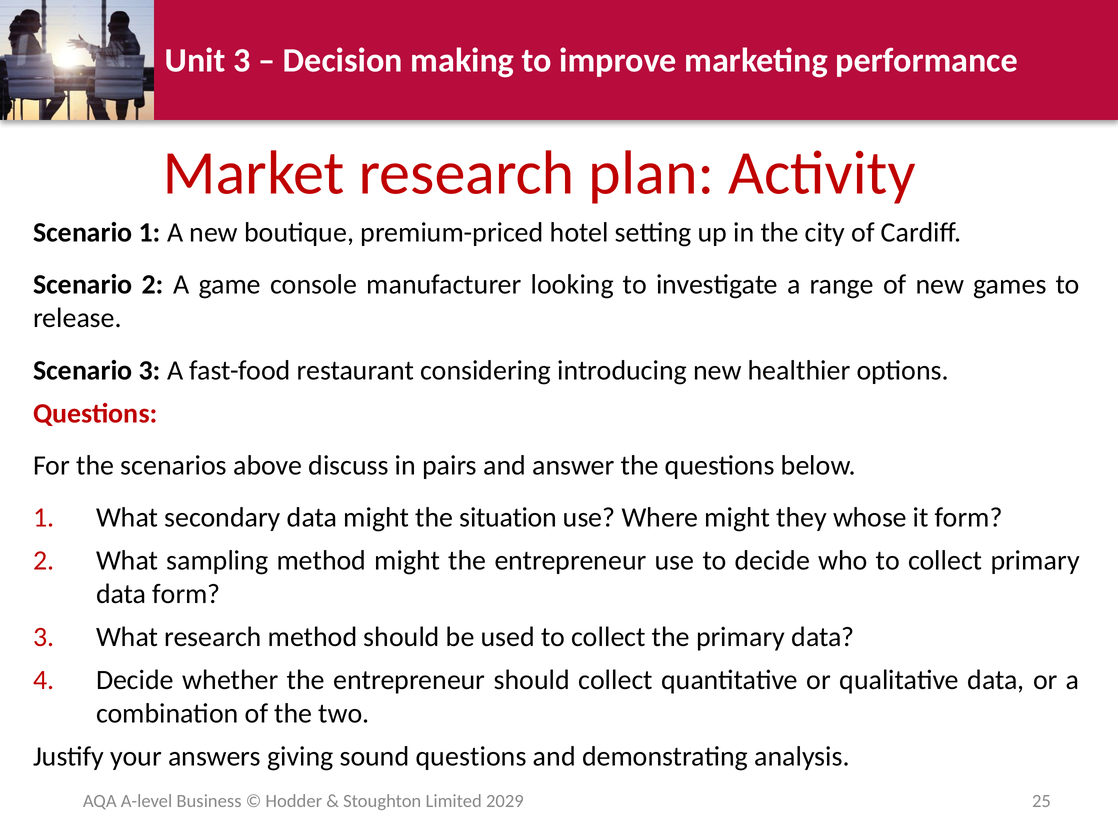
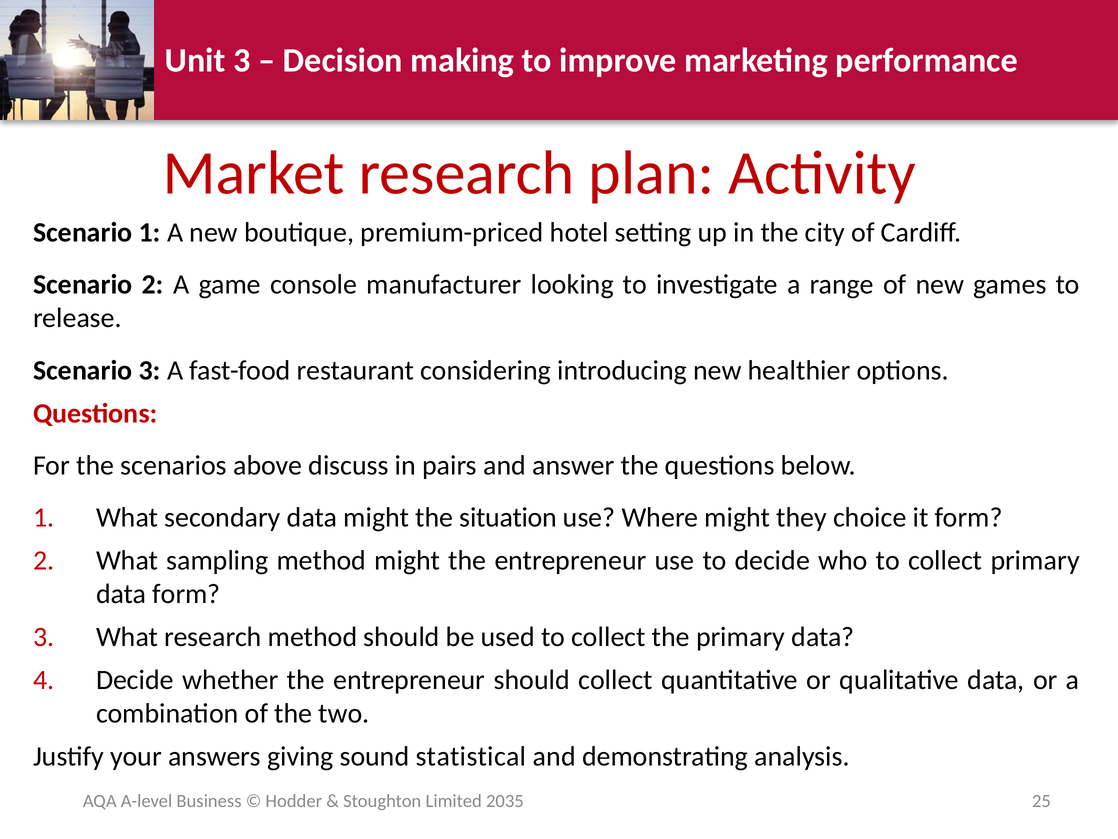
whose: whose -> choice (870, 517)
sound questions: questions -> statistical (471, 756)
2029: 2029 -> 2035 (505, 801)
